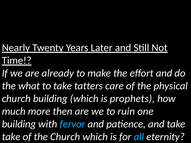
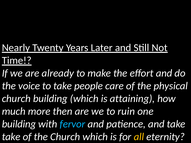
what: what -> voice (29, 86)
tatters: tatters -> people (89, 86)
prophets: prophets -> attaining (132, 99)
all colour: light blue -> yellow (139, 137)
